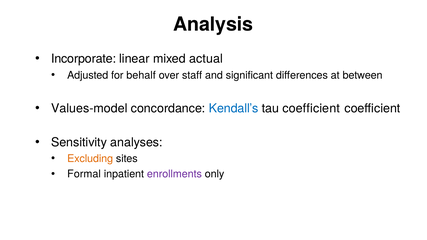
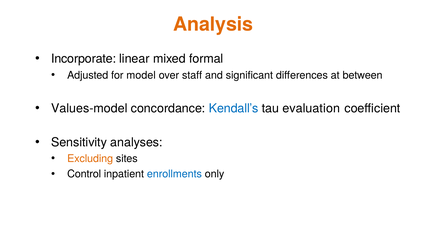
Analysis colour: black -> orange (213, 24)
actual: actual -> formal (206, 59)
behalf: behalf -> model (141, 75)
tau coefficient: coefficient -> evaluation (311, 108)
Formal: Formal -> Control (84, 174)
enrollments colour: purple -> blue (174, 174)
